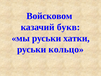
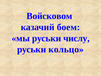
букв: букв -> боем (68, 27)
хатки: хатки -> числу (76, 38)
